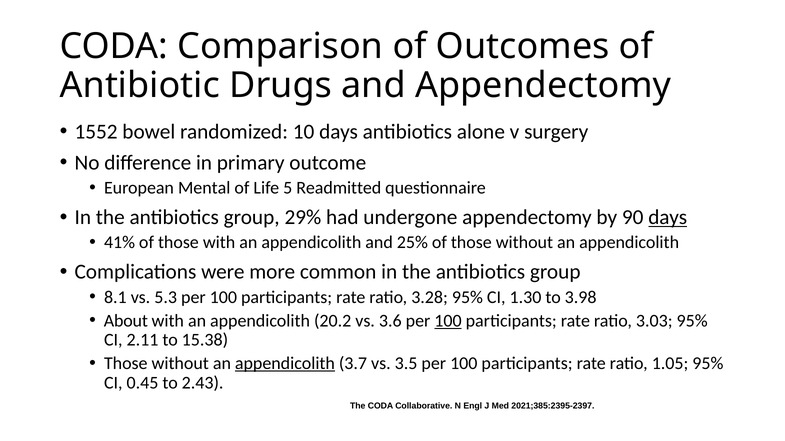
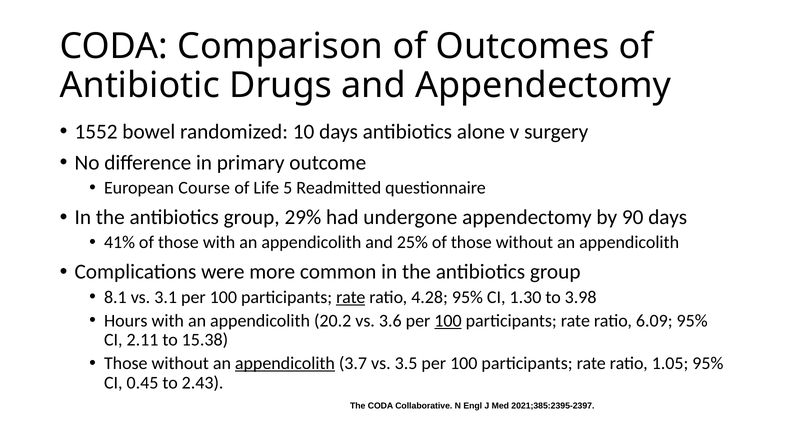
Mental: Mental -> Course (204, 188)
days underline: present -> none (668, 218)
5.3: 5.3 -> 3.1 (166, 297)
rate underline: none -> present (351, 297)
3.28: 3.28 -> 4.28 (430, 297)
About: About -> Hours (126, 321)
3.03: 3.03 -> 6.09 (654, 321)
